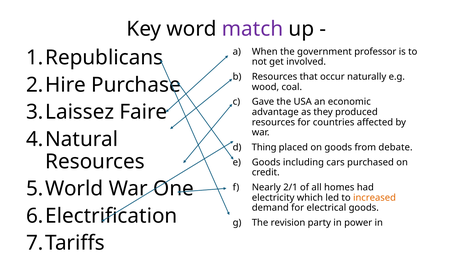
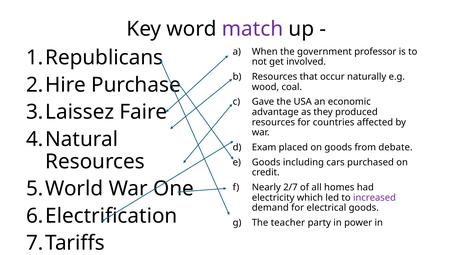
Thing: Thing -> Exam (264, 147)
2/1: 2/1 -> 2/7 (290, 187)
increased colour: orange -> purple (375, 198)
revision: revision -> teacher (288, 223)
